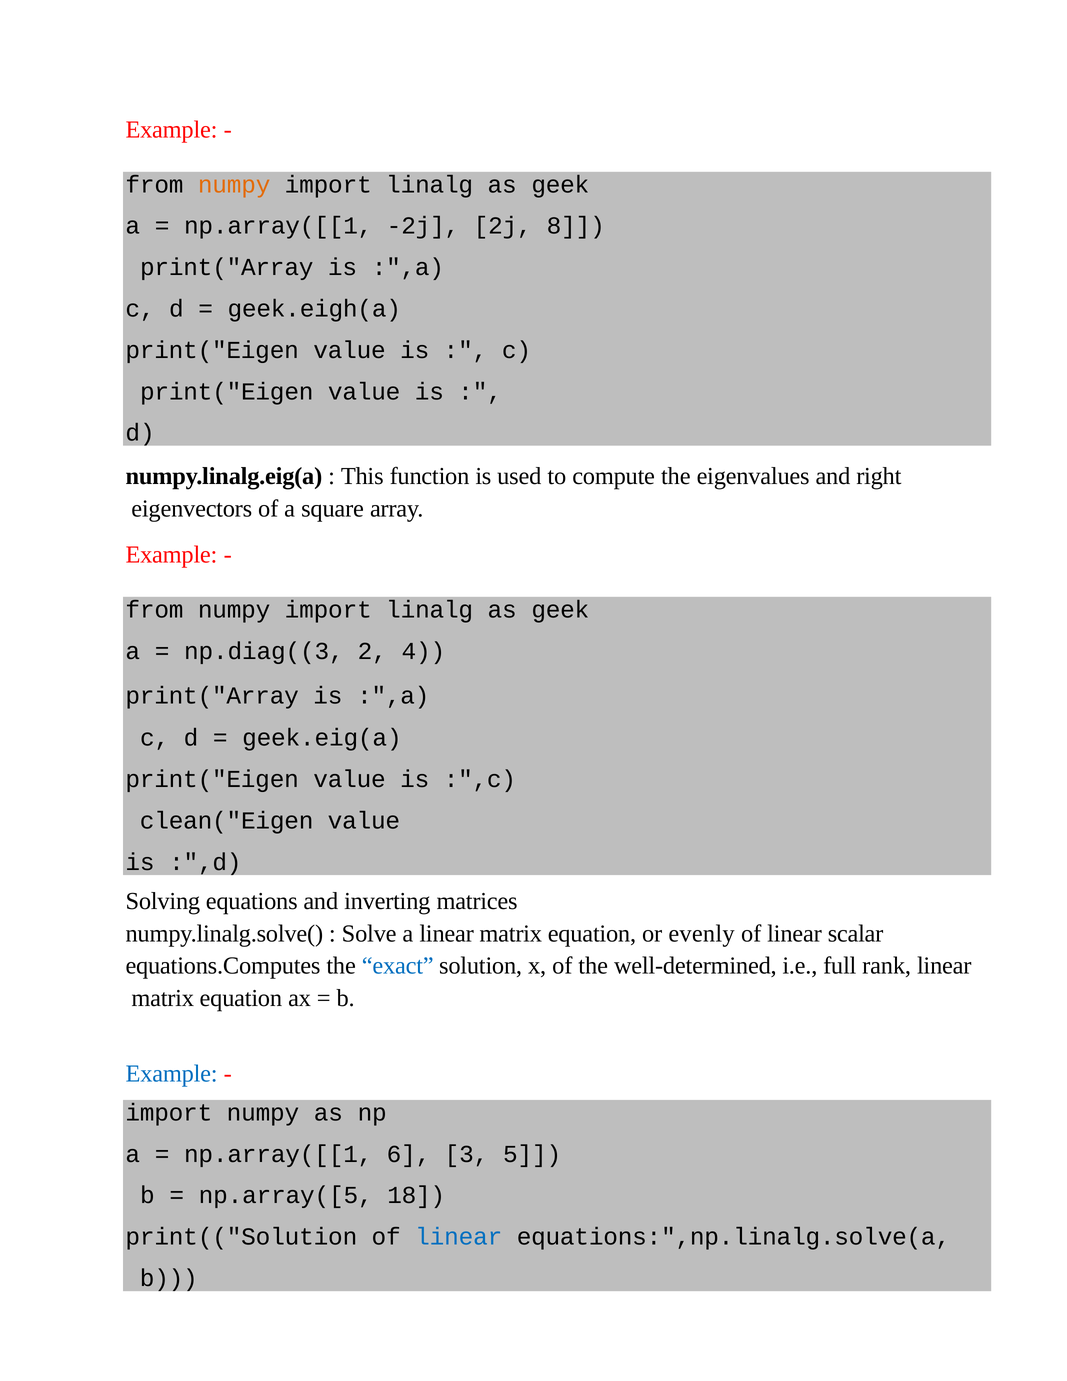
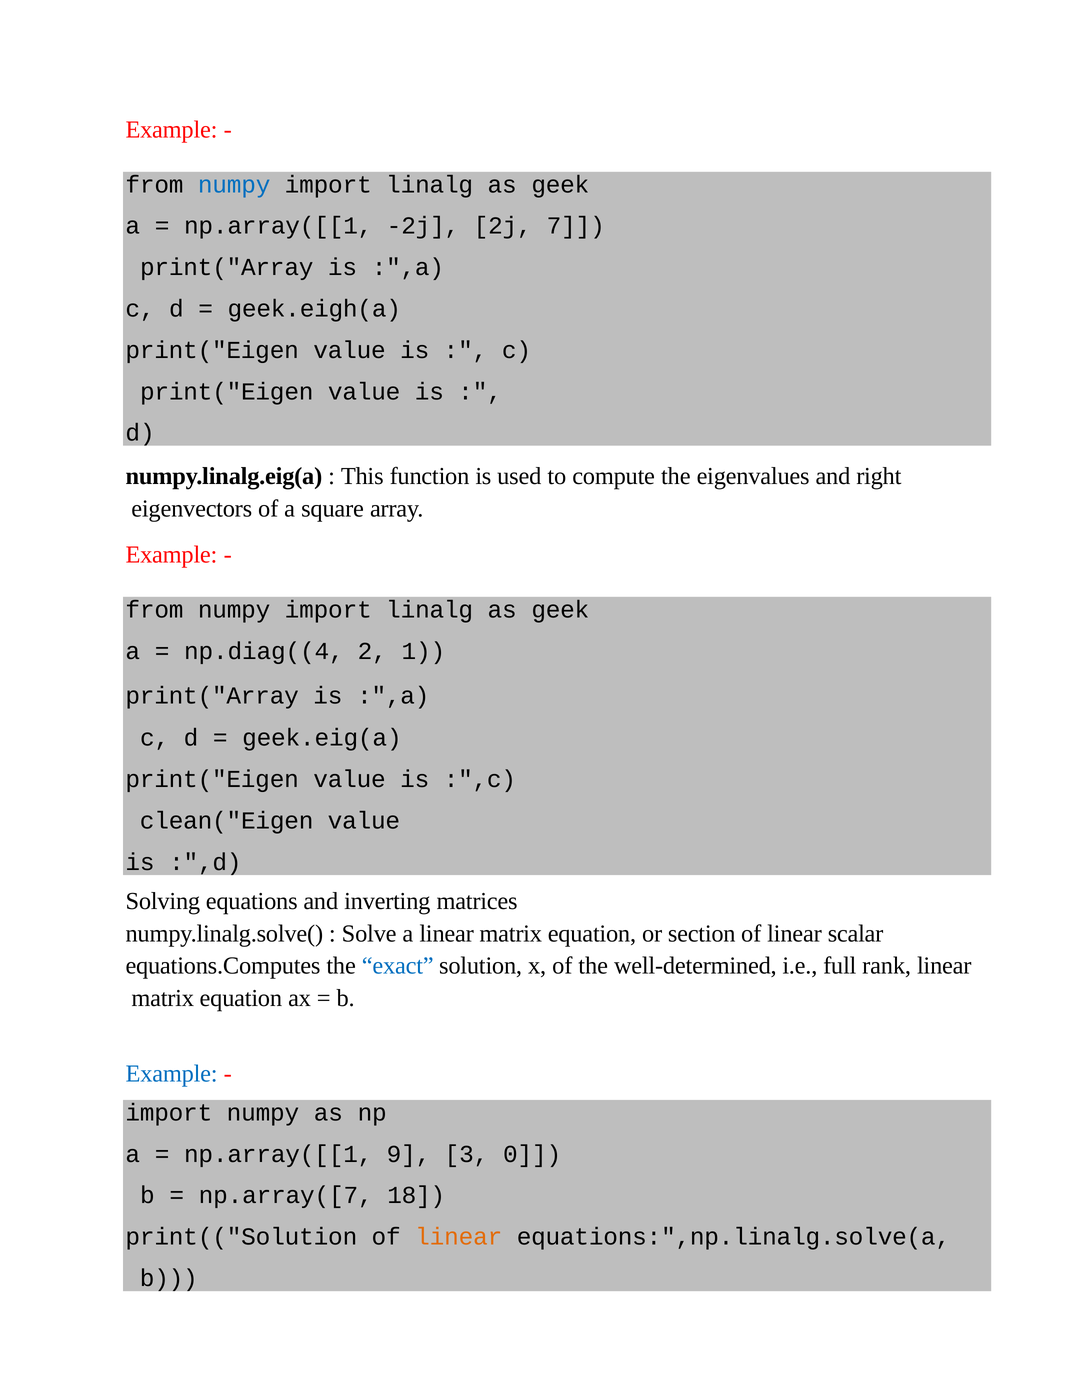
numpy colour: orange -> blue (234, 185)
8: 8 -> 7 (576, 226)
np.diag((3: np.diag((3 -> np.diag((4 (264, 651)
4: 4 -> 1 (423, 651)
evenly: evenly -> section (702, 933)
6: 6 -> 9 (409, 1154)
5: 5 -> 0 (532, 1154)
np.array([5: np.array([5 -> np.array([7 (286, 1195)
linear colour: blue -> orange (459, 1237)
